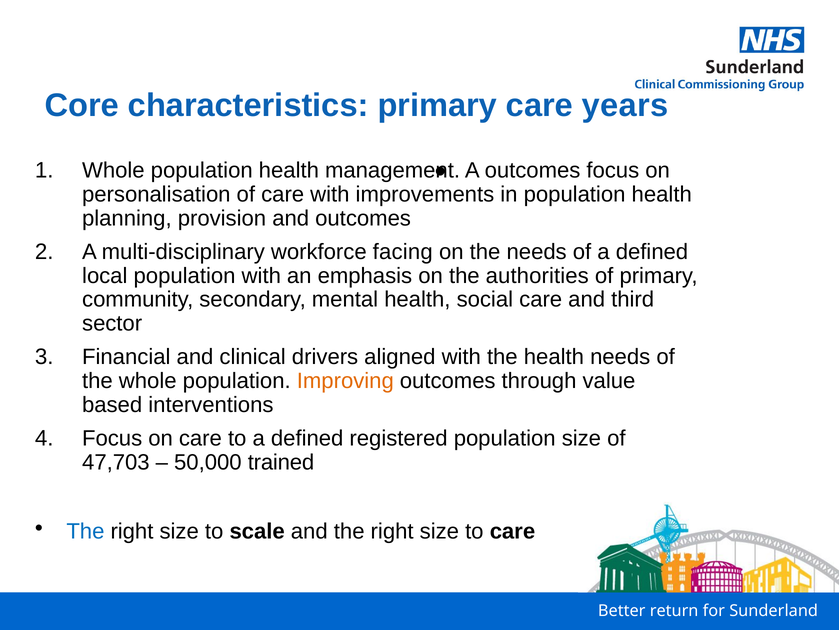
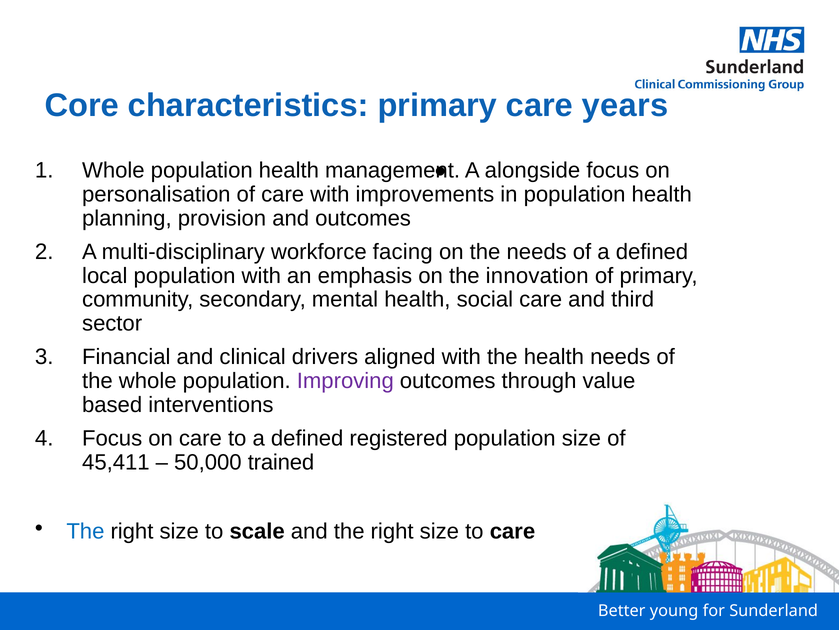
A outcomes: outcomes -> alongside (532, 170)
authorities: authorities -> innovation (537, 275)
Improving colour: orange -> purple (345, 380)
47,703: 47,703 -> 45,411 (116, 462)
return: return -> young (674, 610)
